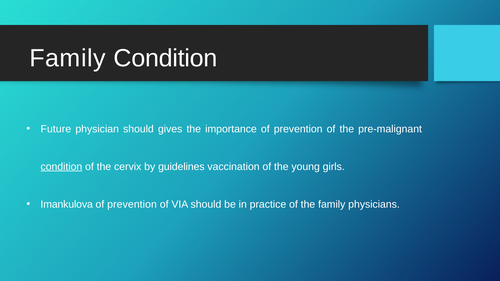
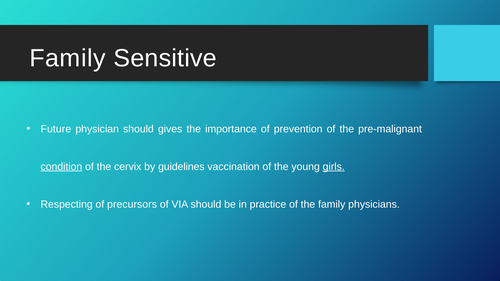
Family Condition: Condition -> Sensitive (165, 58)
girls underline: none -> present (334, 167)
Imankulova: Imankulova -> Respecting (67, 205)
prevention: prevention -> precursors (132, 205)
